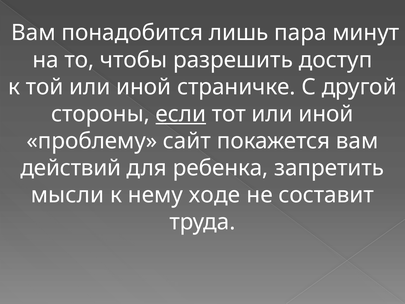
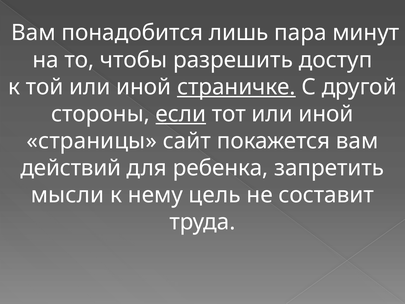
страничке underline: none -> present (236, 87)
проблему: проблему -> страницы (92, 141)
ходе: ходе -> цель (215, 195)
